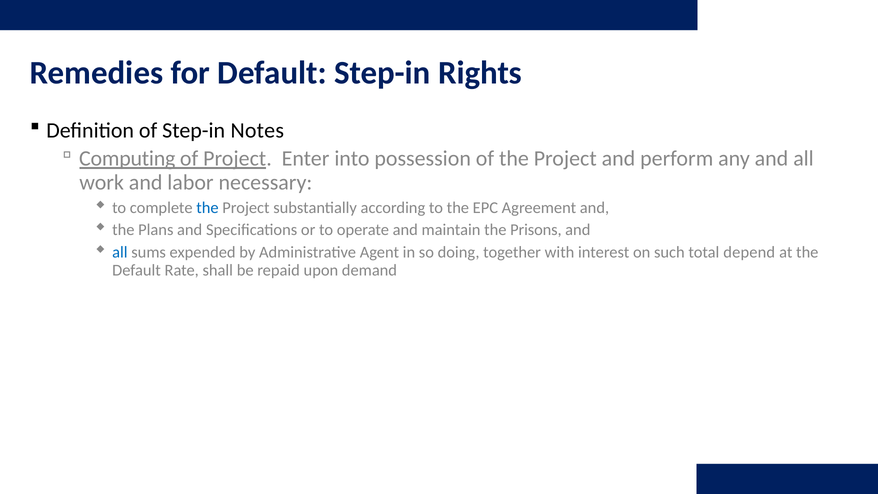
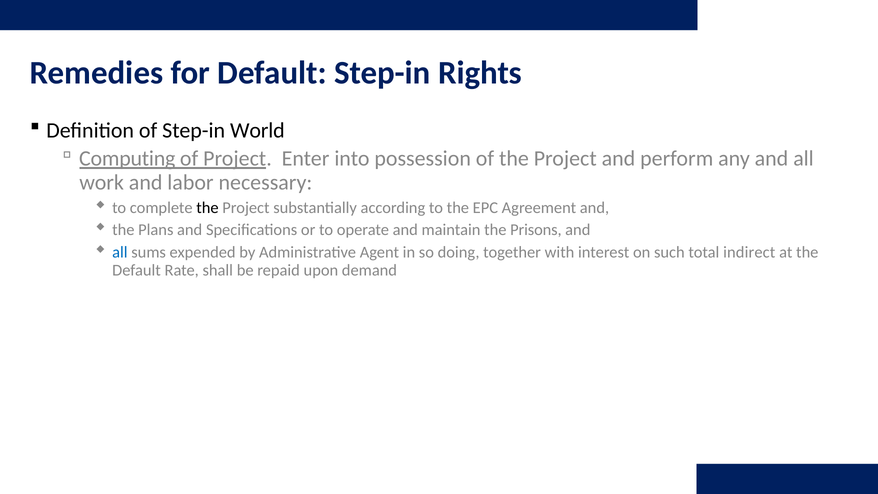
Notes: Notes -> World (257, 130)
the colour: blue -> black (207, 208)
depend: depend -> indirect (749, 252)
